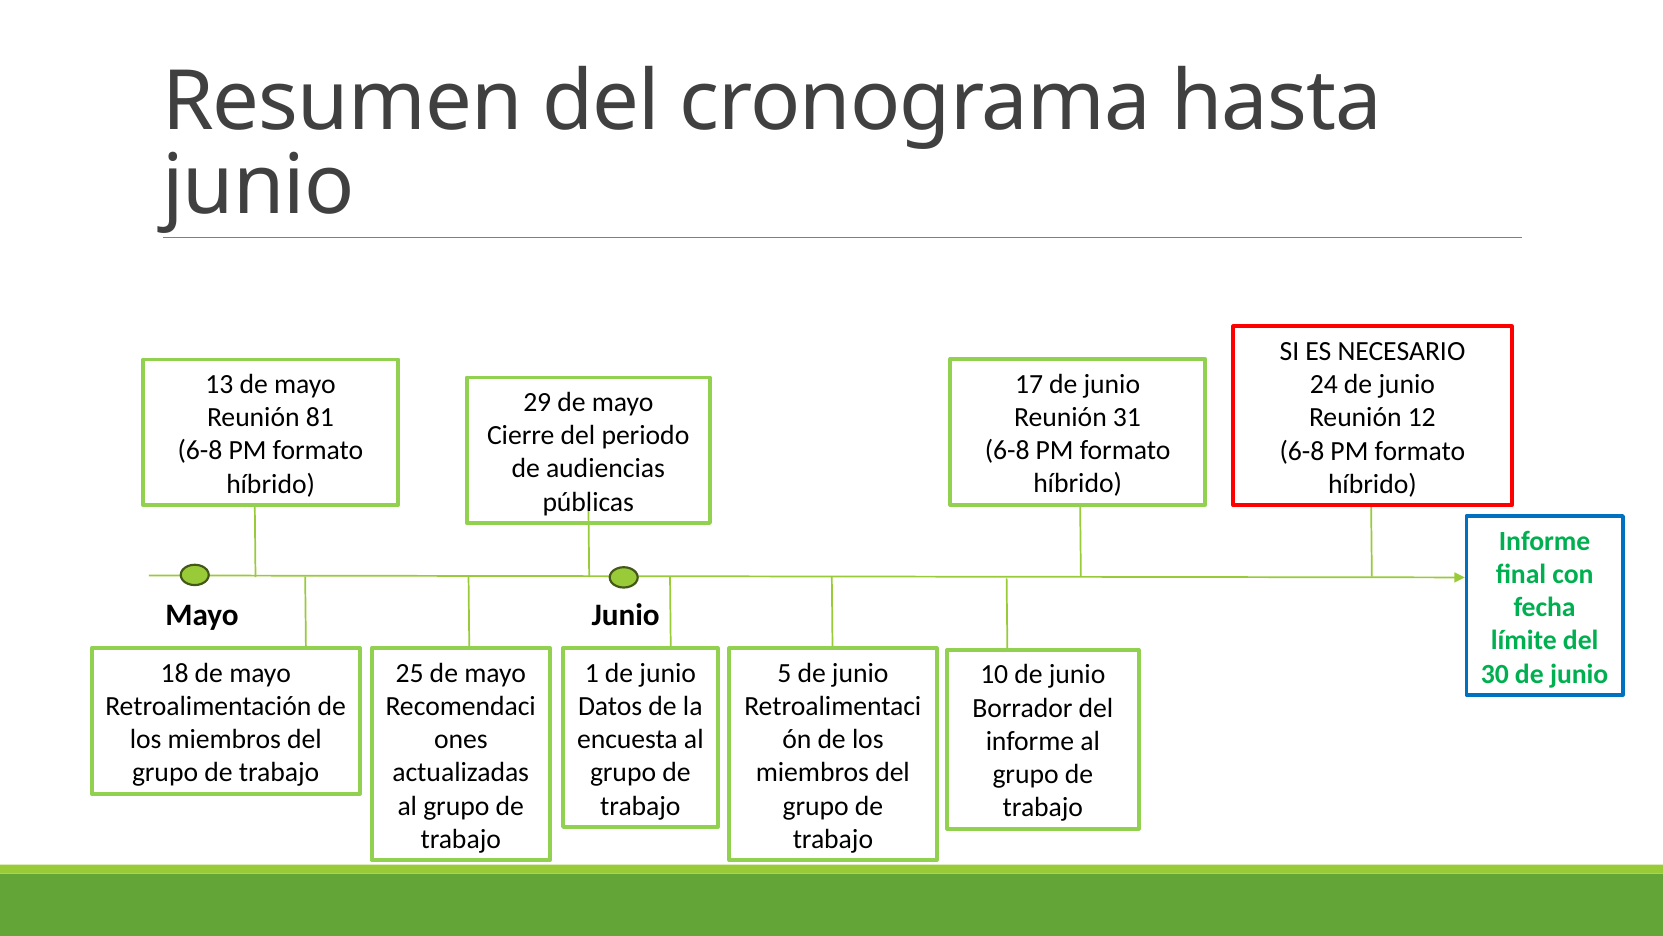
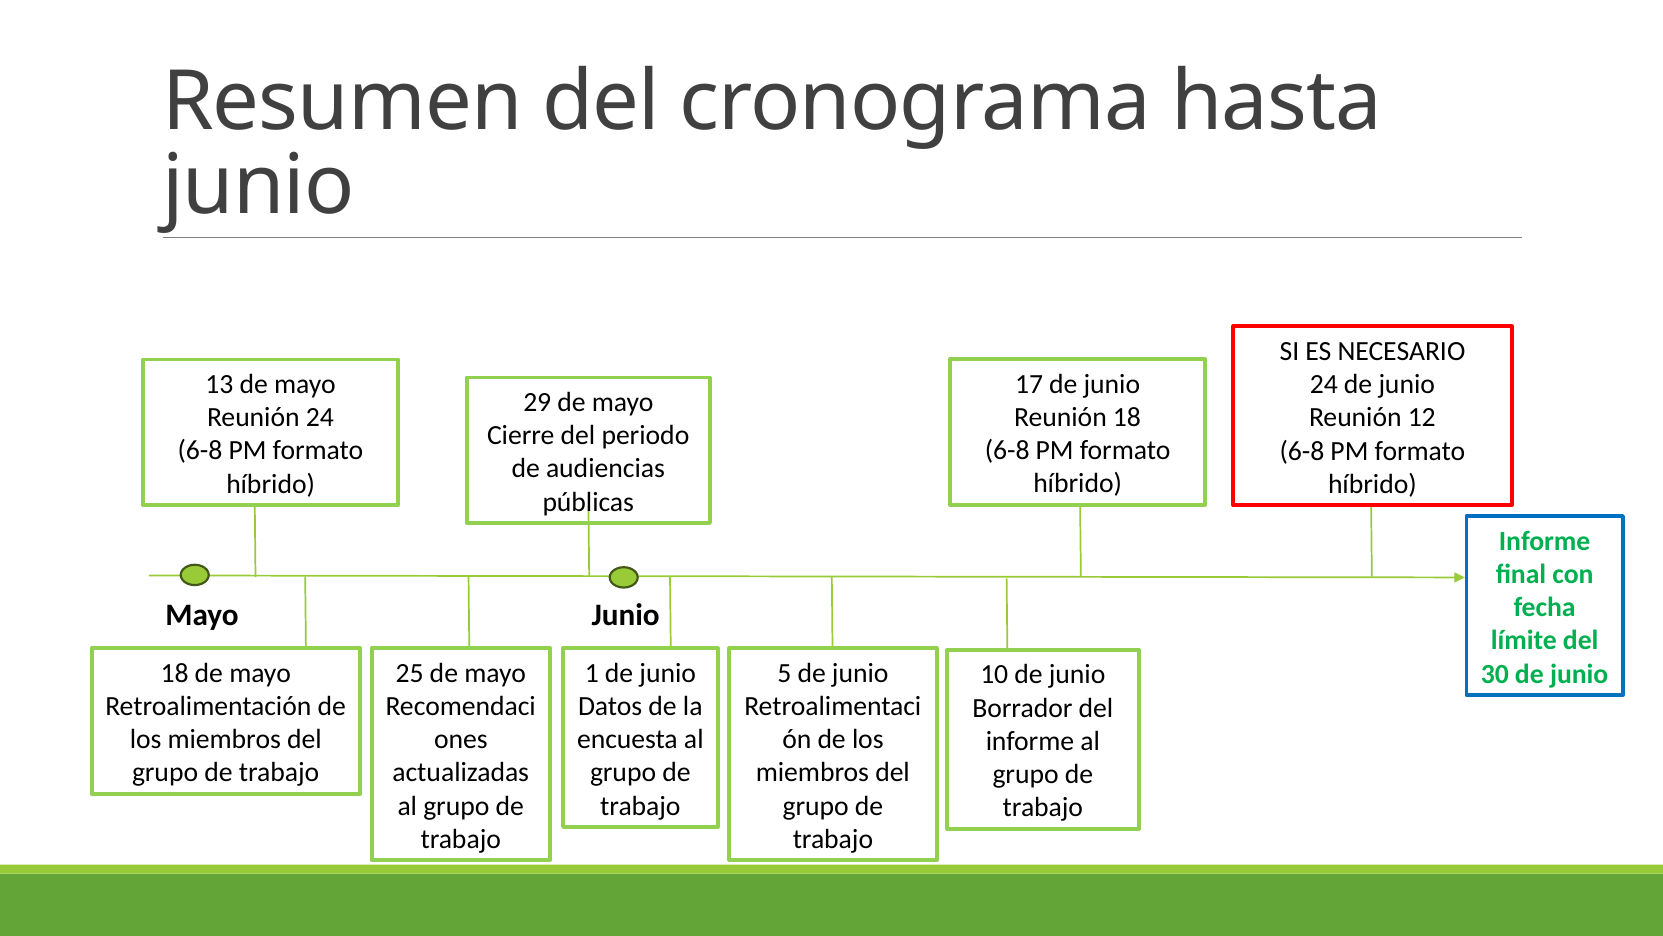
Reunión 31: 31 -> 18 (1127, 417)
Reunión 81: 81 -> 24 (320, 417)
